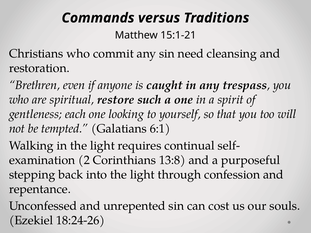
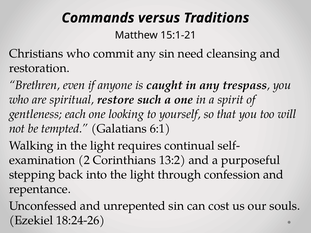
13:8: 13:8 -> 13:2 (172, 160)
